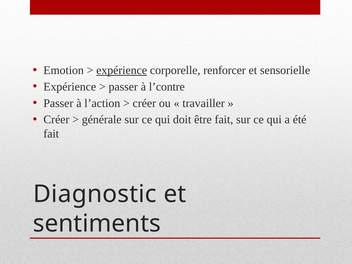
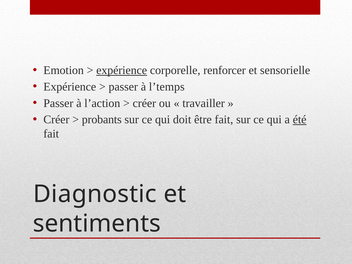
l’contre: l’contre -> l’temps (167, 87)
générale: générale -> probants (102, 120)
été underline: none -> present (300, 120)
